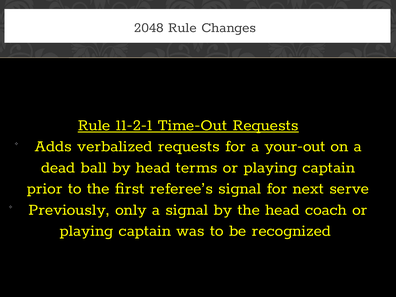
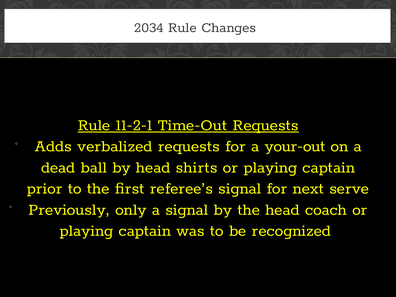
2048: 2048 -> 2034 (149, 27)
terms: terms -> shirts (197, 167)
